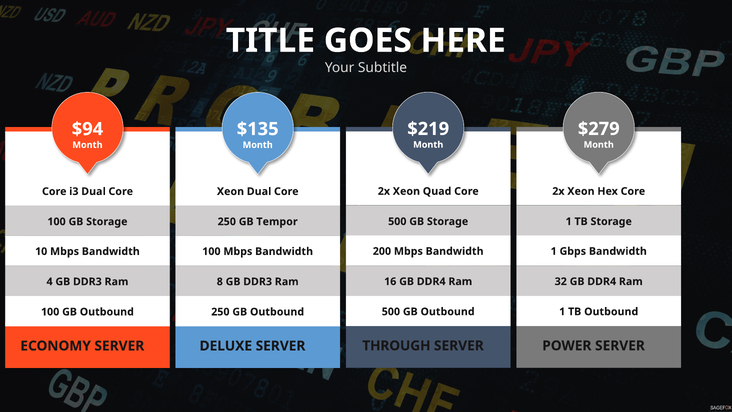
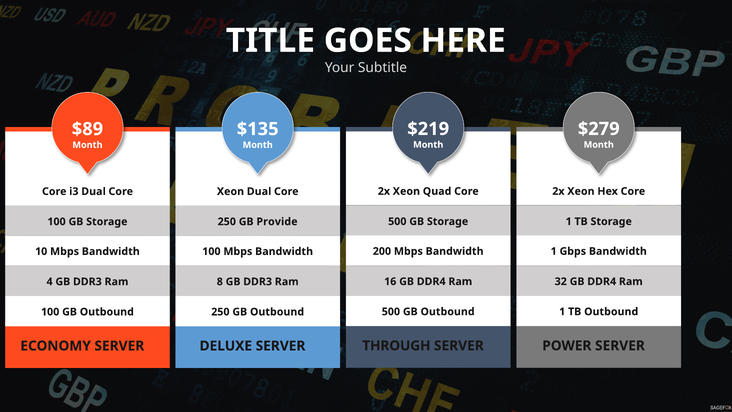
$94: $94 -> $89 (87, 129)
Tempor: Tempor -> Provide (277, 222)
